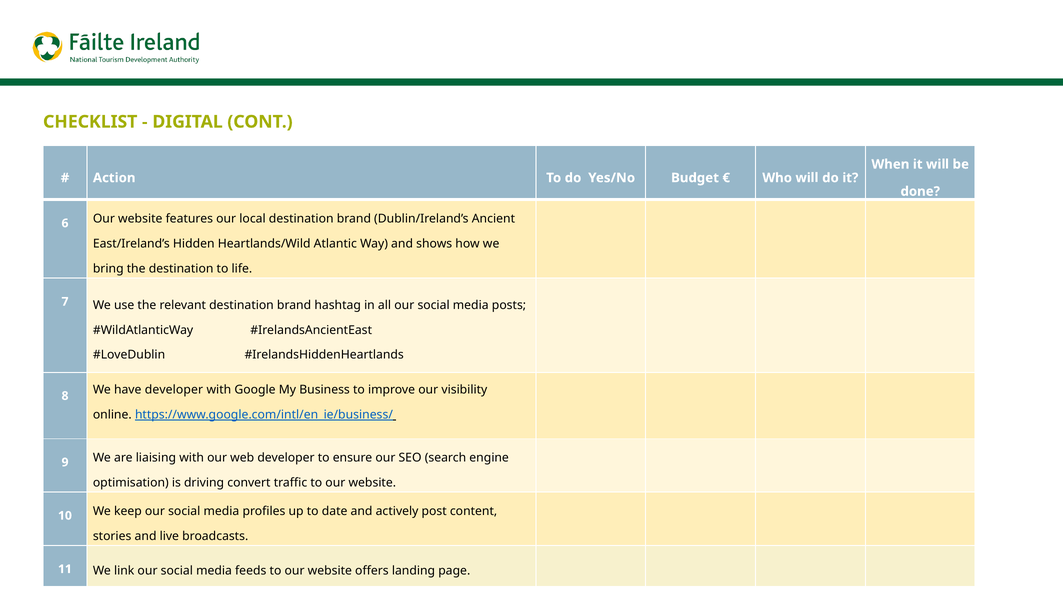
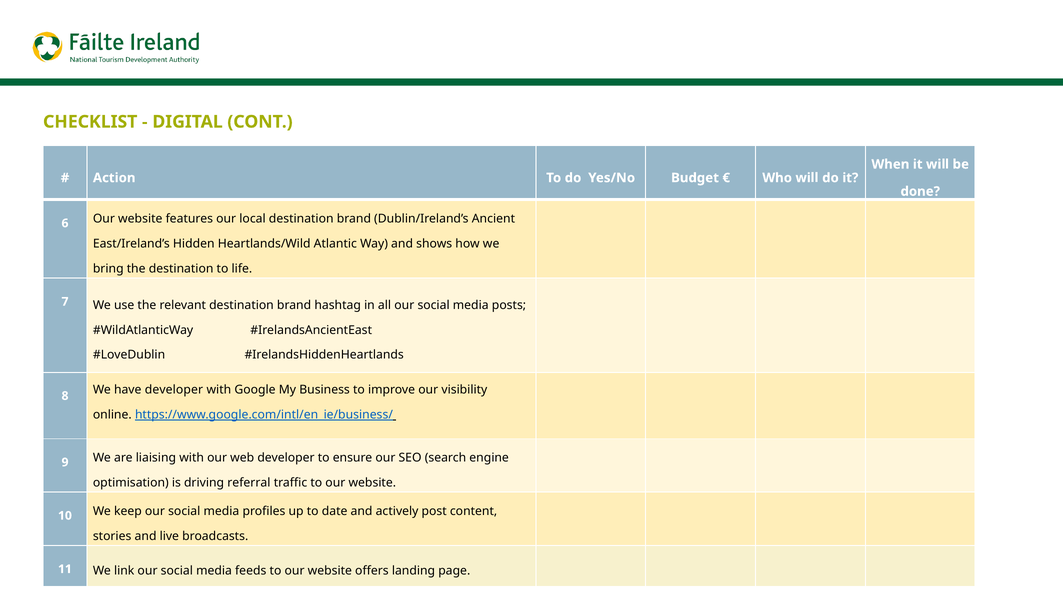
convert: convert -> referral (249, 483)
